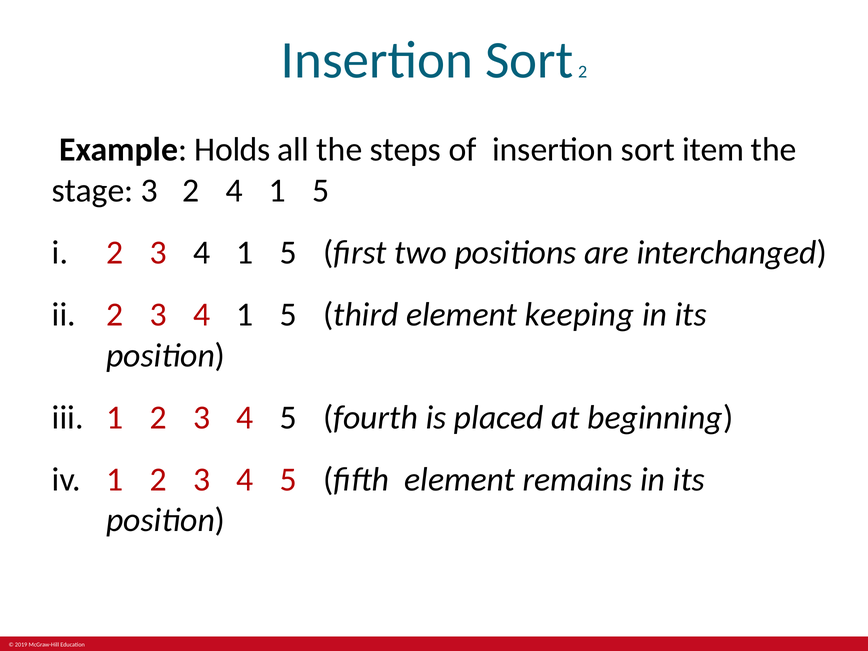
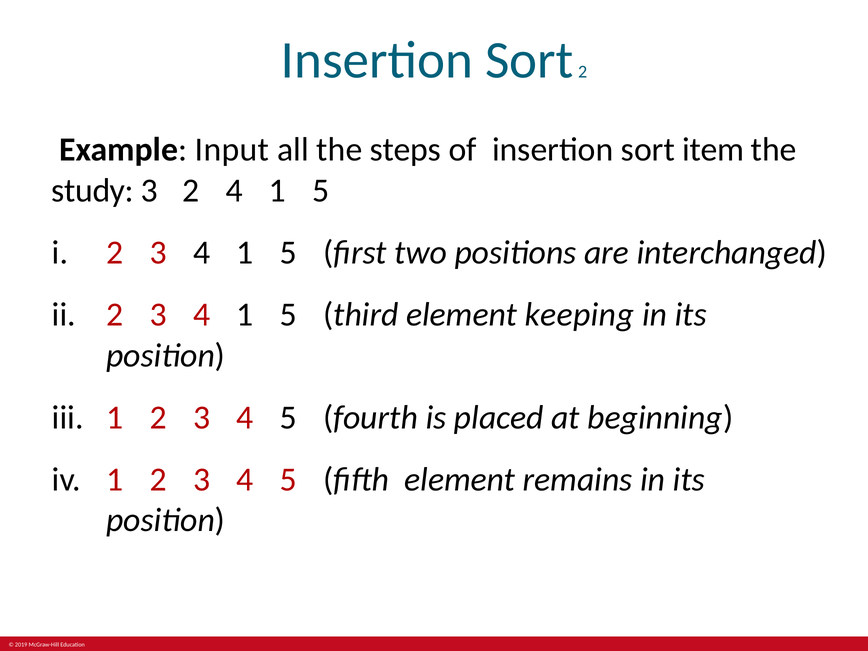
Holds: Holds -> Input (232, 150)
stage: stage -> study (93, 190)
